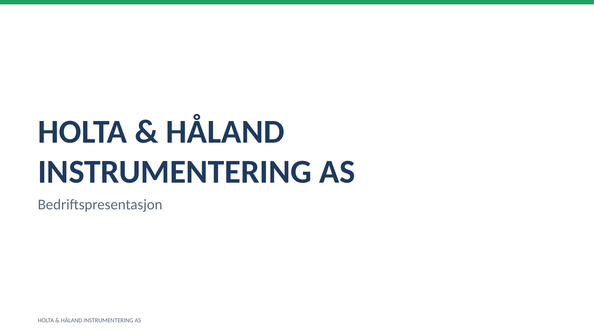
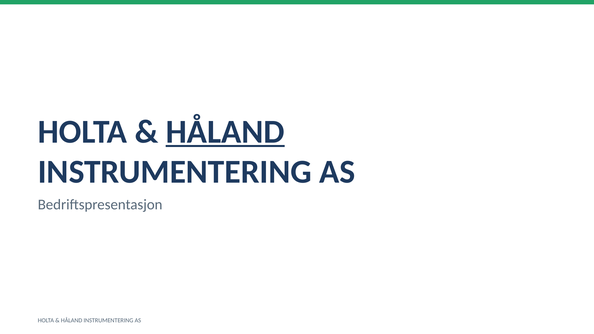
HÅLAND underline: none -> present (225, 132)
